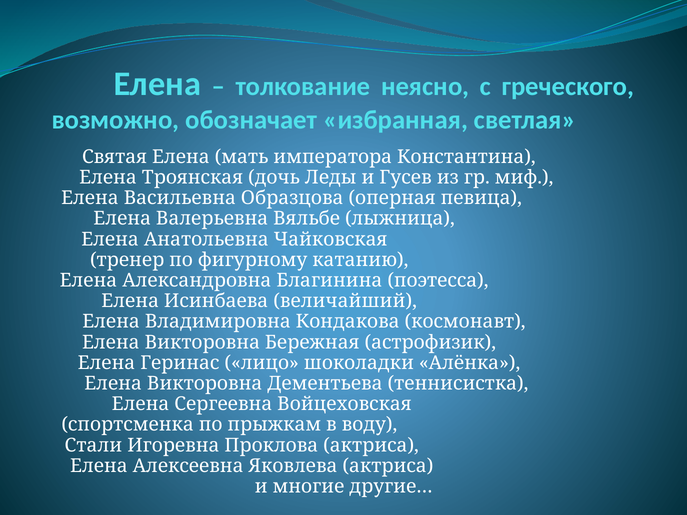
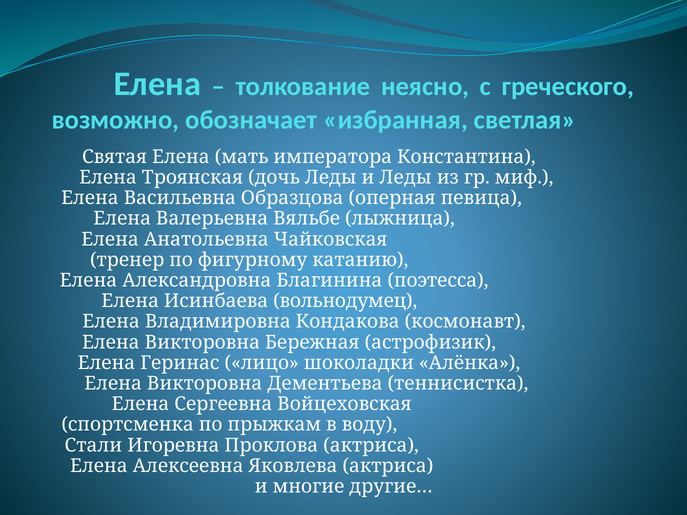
и Гусев: Гусев -> Леды (406, 178)
величайший: величайший -> вольнодумец (345, 301)
